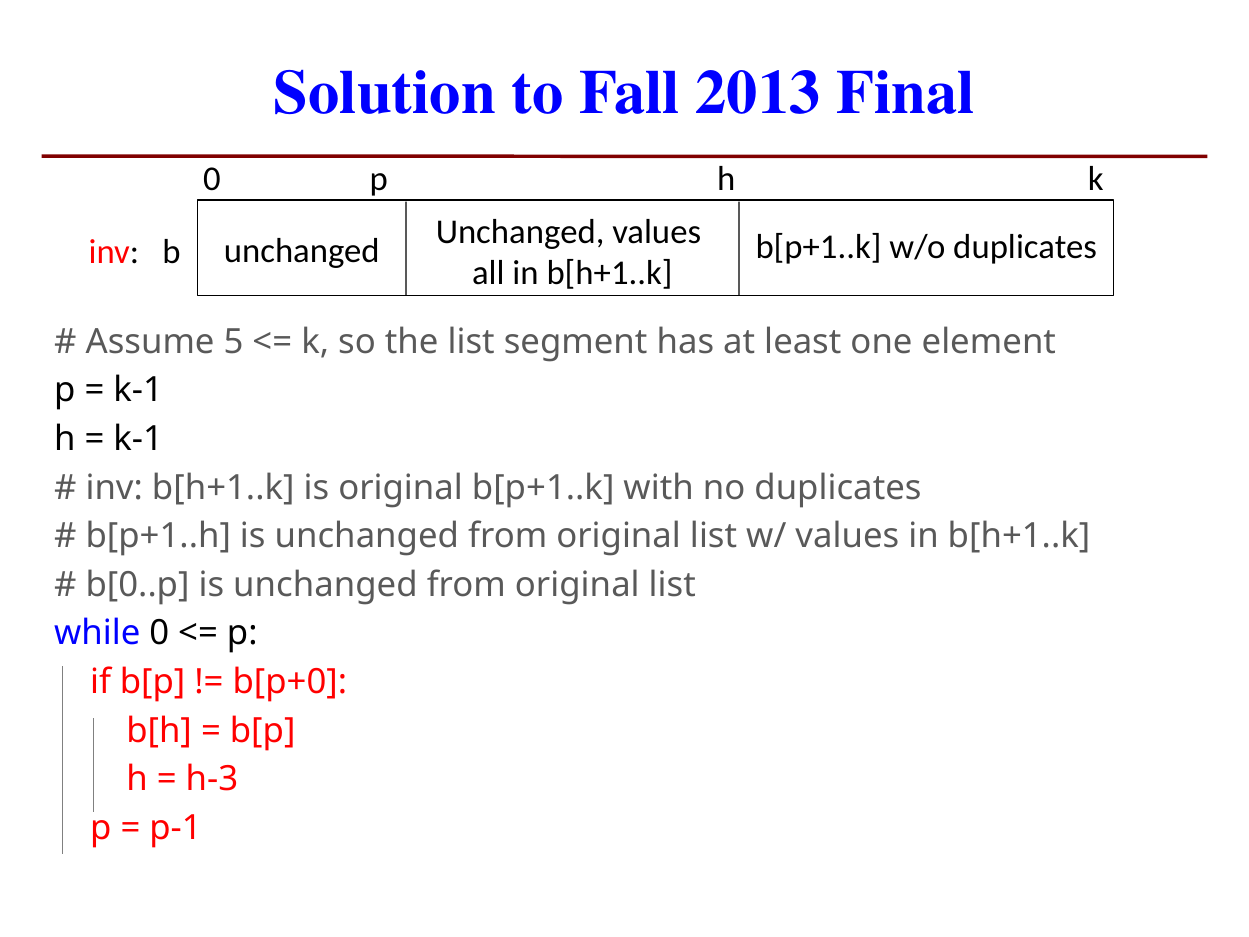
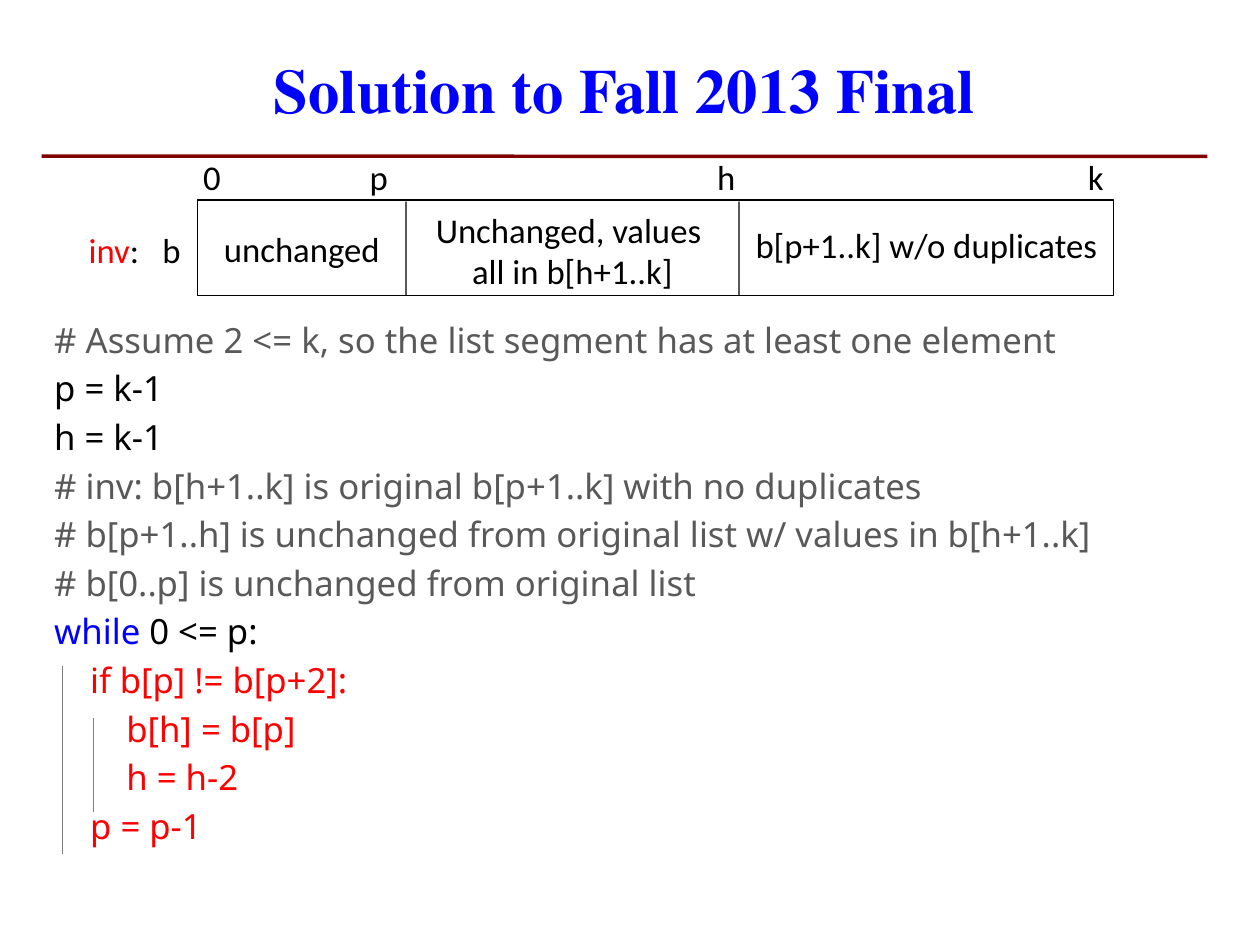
5: 5 -> 2 (233, 342)
b[p+0: b[p+0 -> b[p+2 (290, 682)
h-3: h-3 -> h-2 (212, 779)
